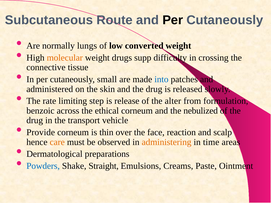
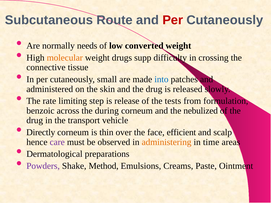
Per colour: black -> red (173, 20)
lungs: lungs -> needs (87, 46)
alter: alter -> tests (173, 101)
ethical: ethical -> during (107, 111)
Provide: Provide -> Directly (41, 132)
reaction: reaction -> efficient (181, 132)
care colour: orange -> purple (57, 142)
Powders colour: blue -> purple (43, 166)
Straight: Straight -> Method (104, 166)
